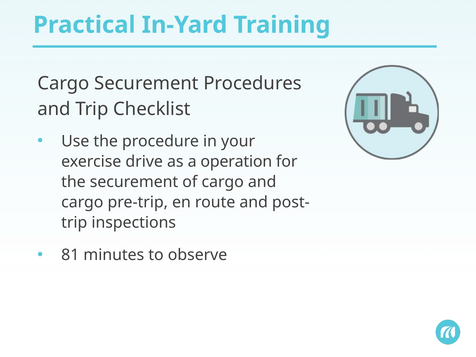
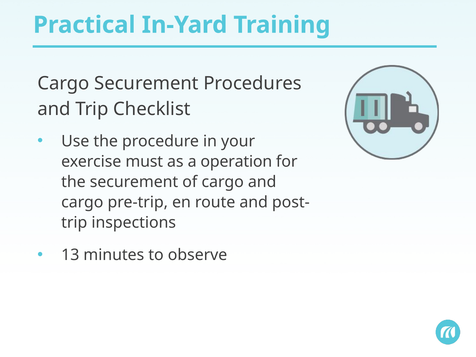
drive: drive -> must (144, 162)
81: 81 -> 13 (70, 255)
